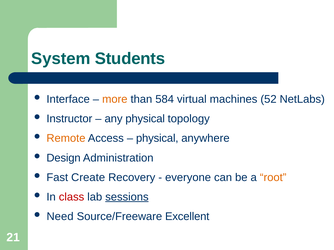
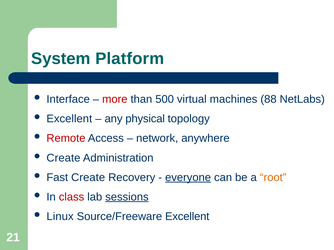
Students: Students -> Platform (130, 59)
more colour: orange -> red (115, 99)
584: 584 -> 500 (165, 99)
52: 52 -> 88 (269, 99)
Instructor: Instructor -> Excellent (69, 119)
Remote colour: orange -> red (66, 139)
physical: physical -> network (157, 139)
Design: Design -> Create (63, 158)
everyone underline: none -> present (188, 178)
Need: Need -> Linux (60, 217)
